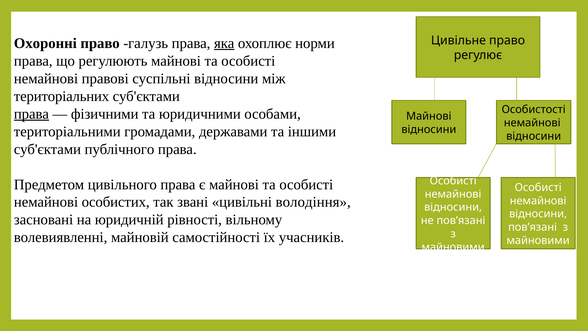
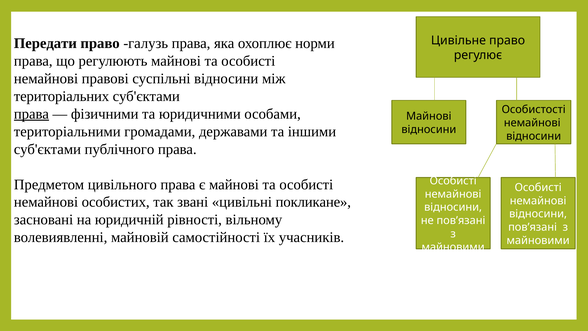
Охоронні: Охоронні -> Передати (45, 43)
яка underline: present -> none (224, 43)
володіння: володіння -> покликане (313, 202)
